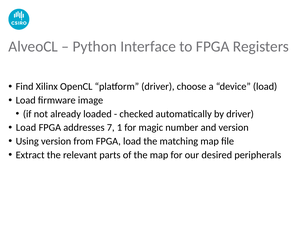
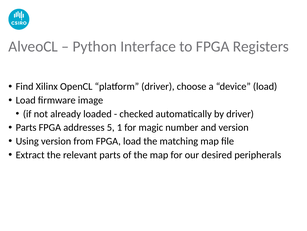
Load: Load -> Parts (26, 127)
7: 7 -> 5 (111, 127)
